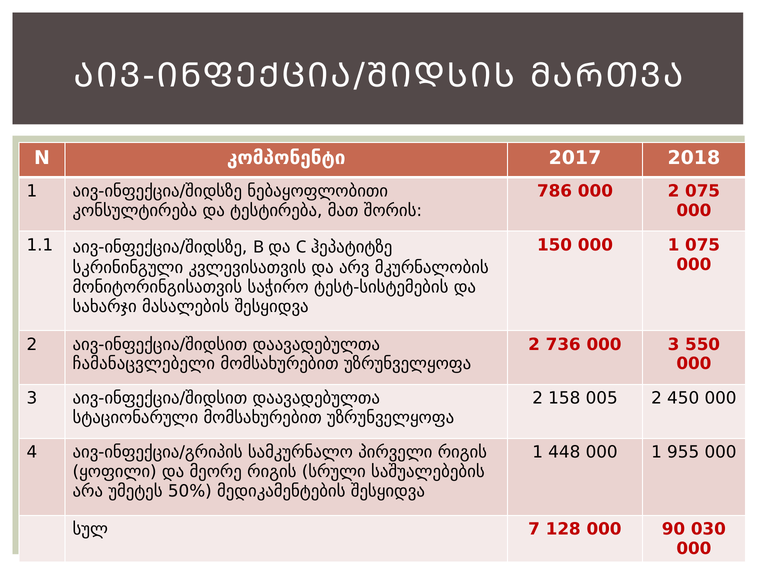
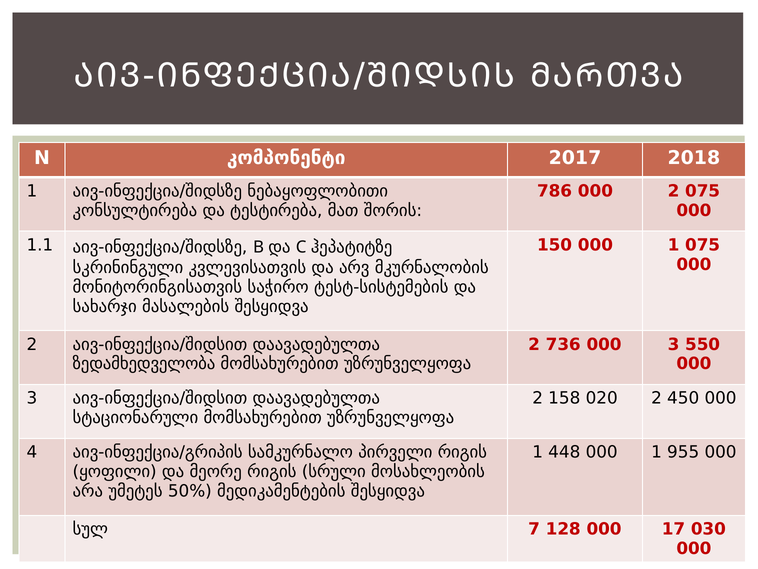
ჩამანაცვლებელი: ჩამანაცვლებელი -> ზედამხედველობა (144, 364)
005: 005 -> 020 (602, 398)
საშუალებების: საშუალებების -> მოსახლეობის (428, 471)
90: 90 -> 17 (673, 529)
